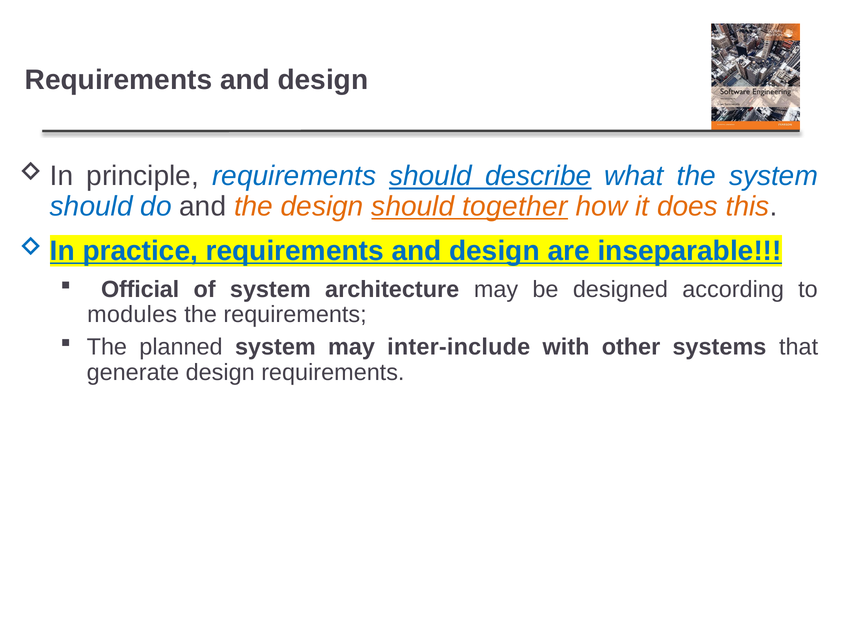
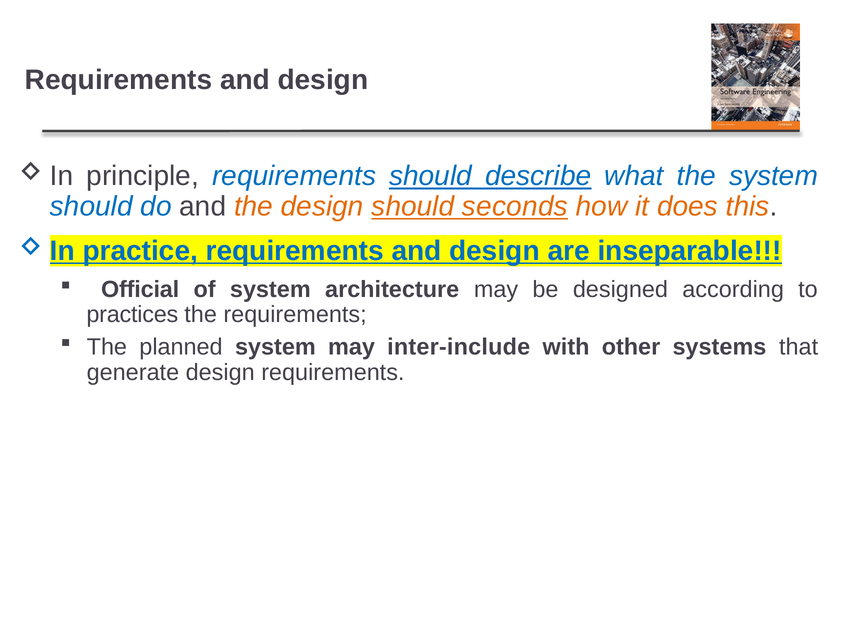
together: together -> seconds (515, 206)
modules: modules -> practices (132, 314)
